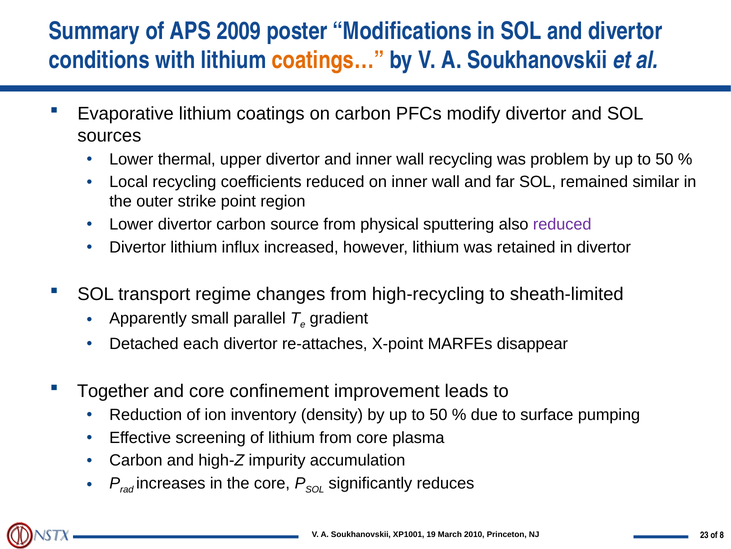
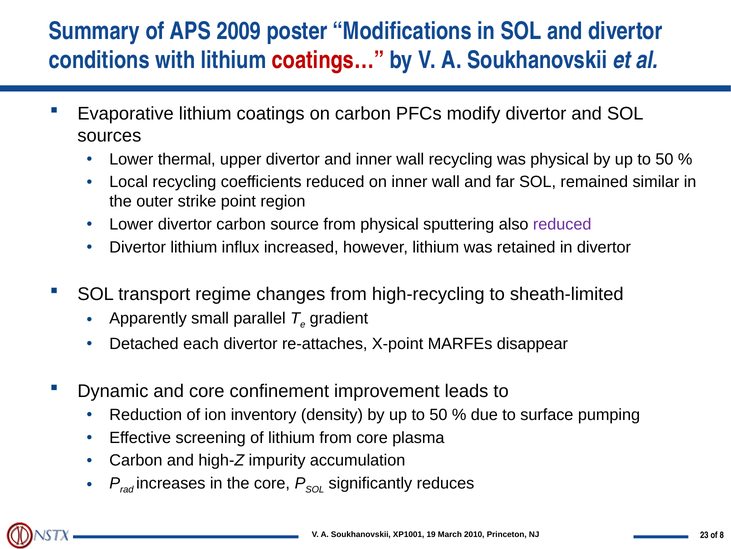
coatings… colour: orange -> red (328, 60)
was problem: problem -> physical (560, 159)
Together: Together -> Dynamic (113, 391)
